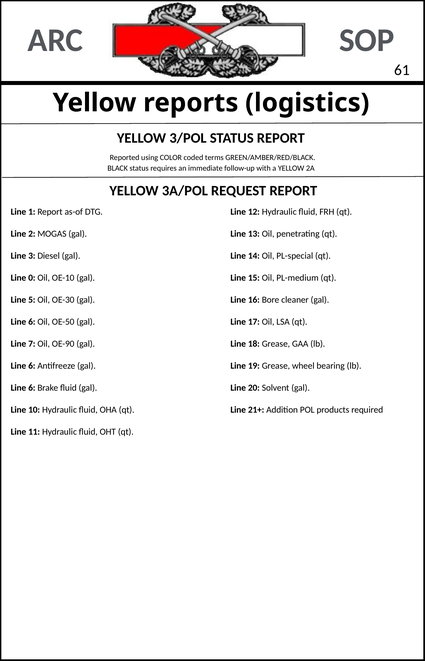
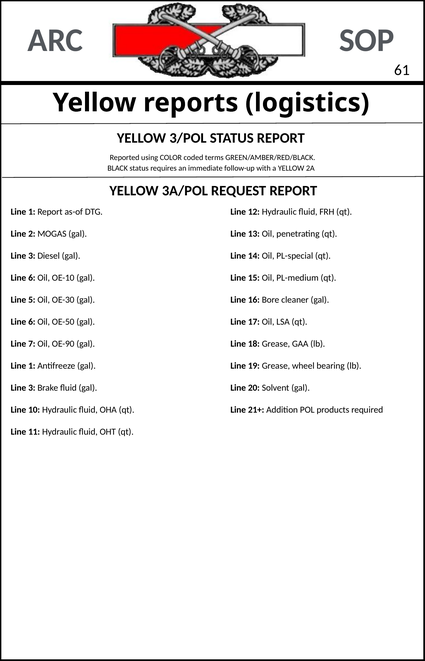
0: 0 -> 6 (32, 278)
6: 6 -> 1 (32, 366)
6: 6 -> 3 (32, 388)
